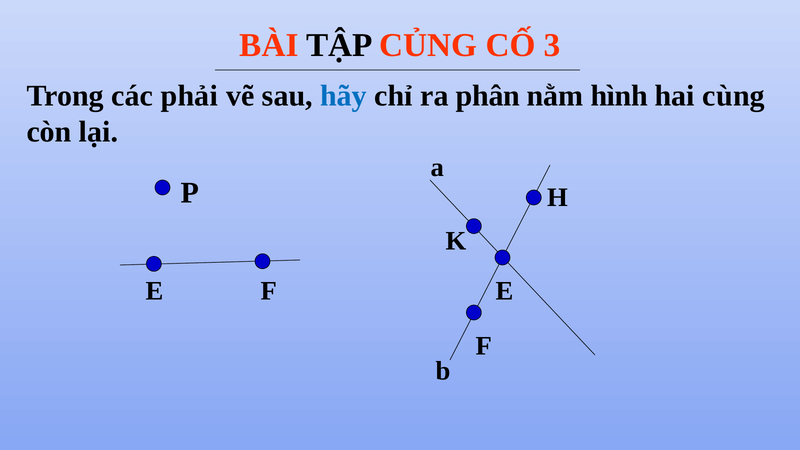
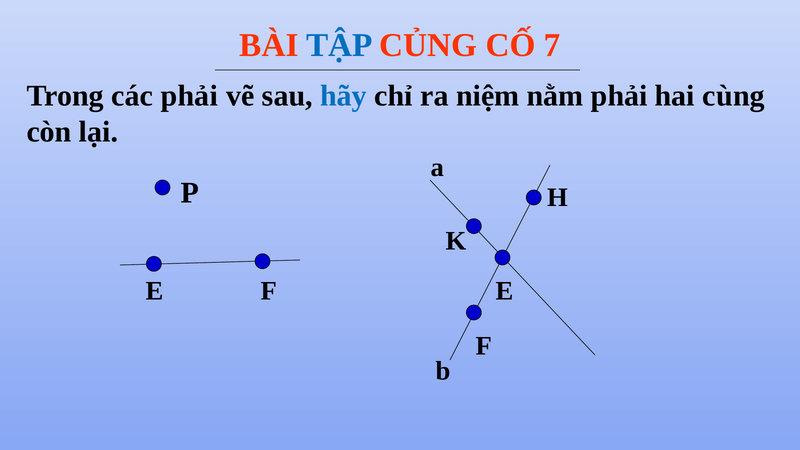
TẬP colour: black -> blue (339, 45)
3: 3 -> 7 (552, 45)
phân: phân -> niệm (488, 96)
nằm hình: hình -> phải (619, 96)
